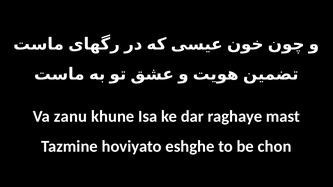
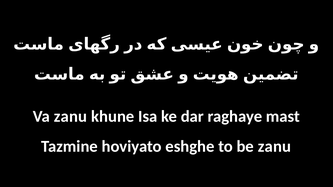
be chon: chon -> zanu (275, 147)
